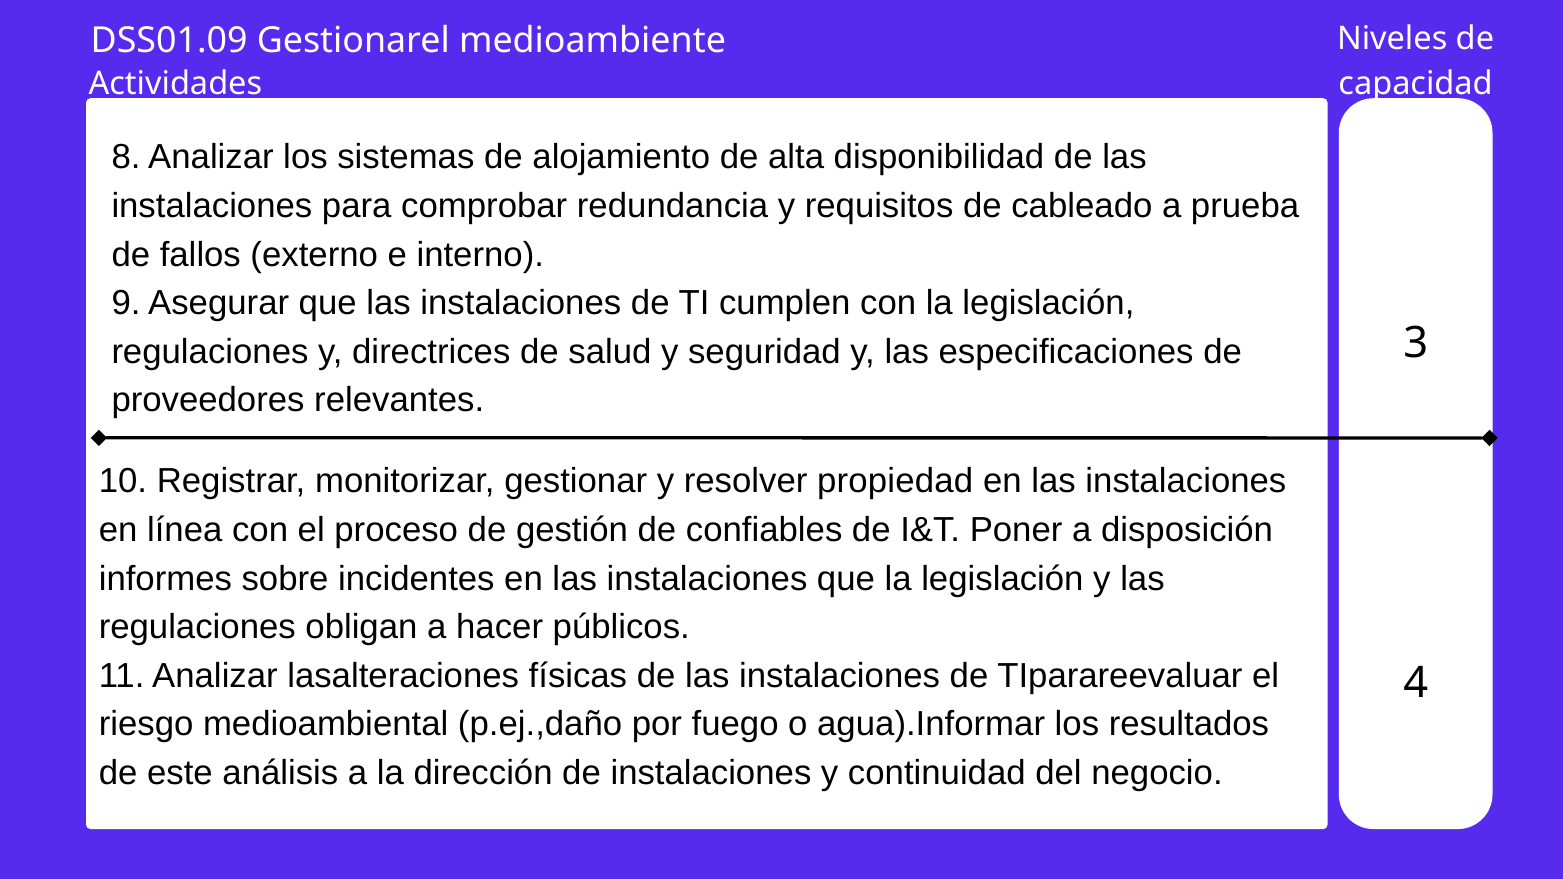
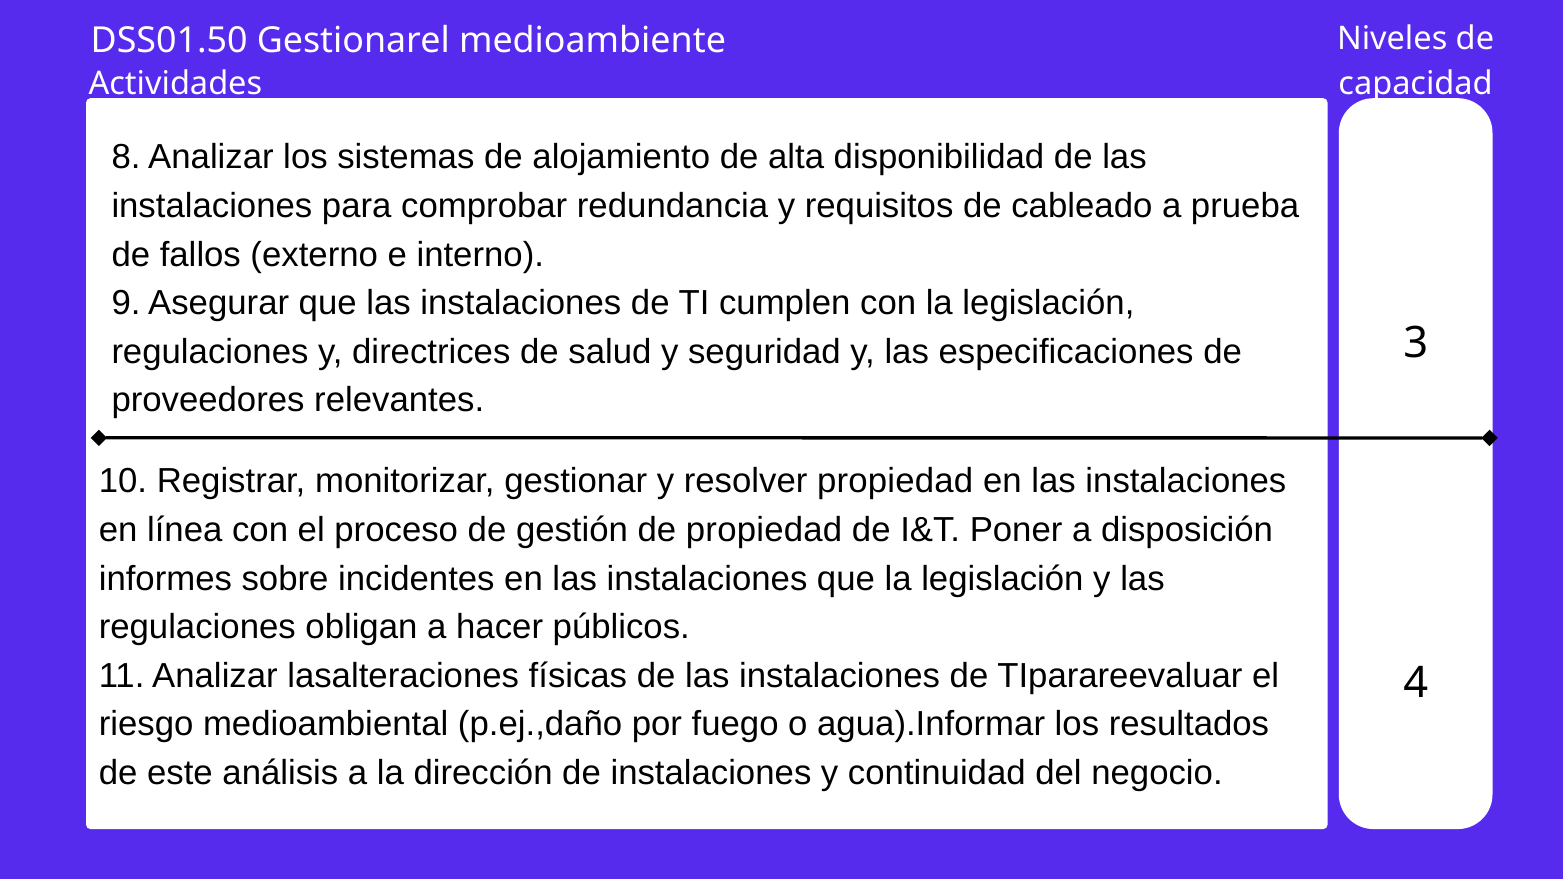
DSS01.09: DSS01.09 -> DSS01.50 (169, 41)
de confiables: confiables -> propiedad (764, 530)
